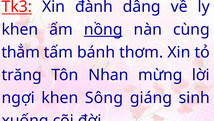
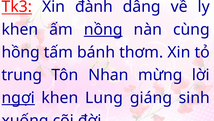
thẳm: thẳm -> hồng (21, 52)
trăng: trăng -> trung (22, 75)
ngợi underline: none -> present (18, 97)
Sông: Sông -> Lung (104, 97)
